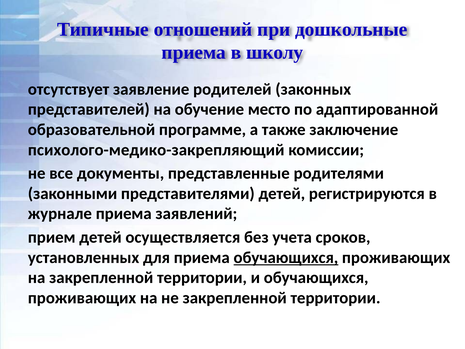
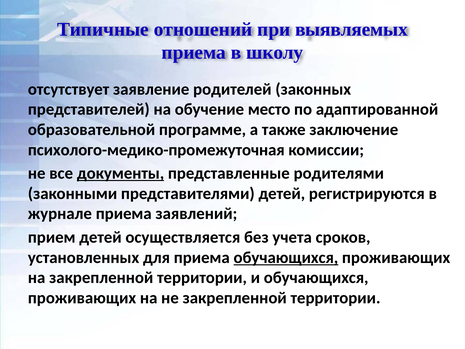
дошкольные: дошкольные -> выявляемых (351, 29)
психолого-медико-закрепляющий: психолого-медико-закрепляющий -> психолого-медико-промежуточная (156, 150)
документы underline: none -> present (121, 173)
